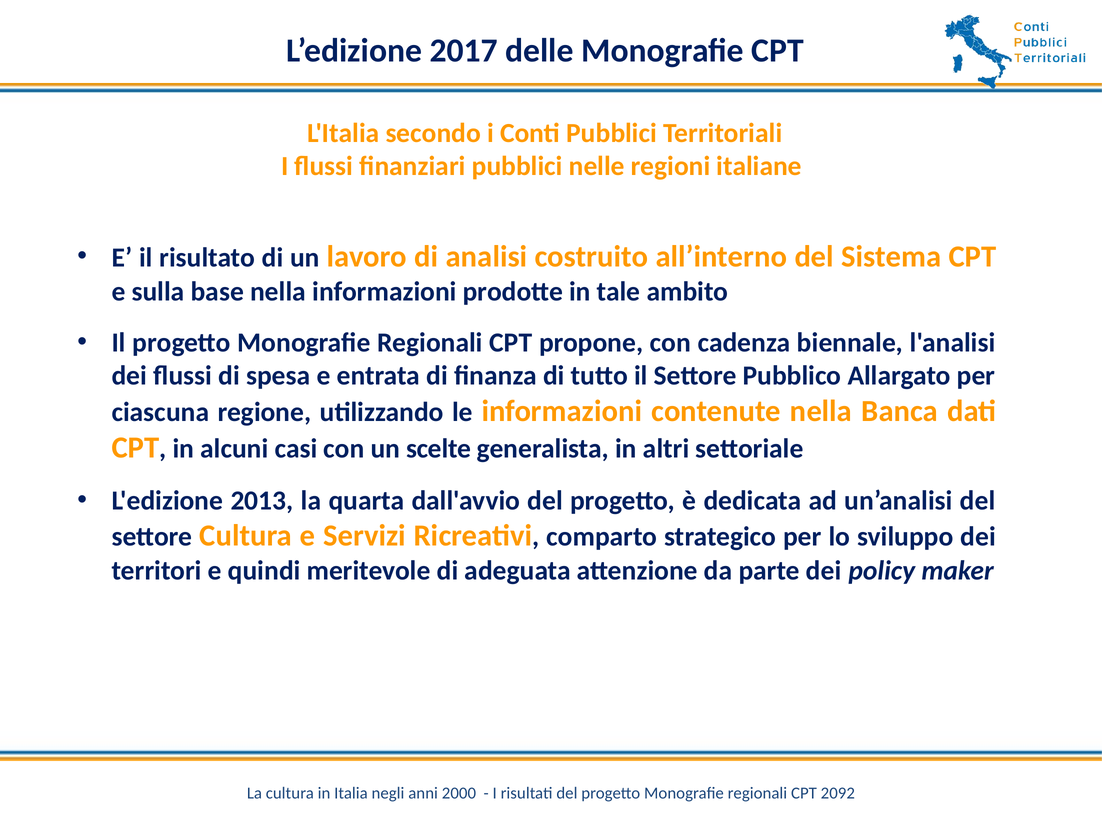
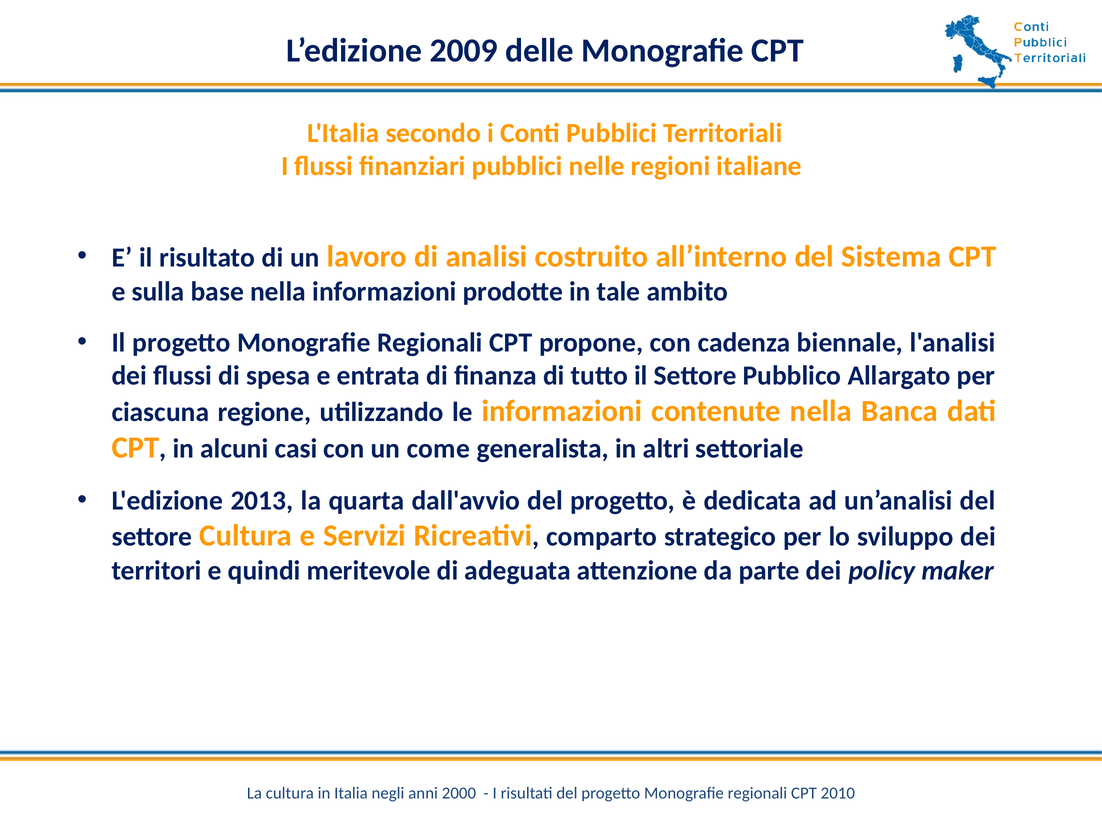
2017: 2017 -> 2009 (464, 51)
scelte: scelte -> come (438, 449)
2092: 2092 -> 2010 (838, 794)
